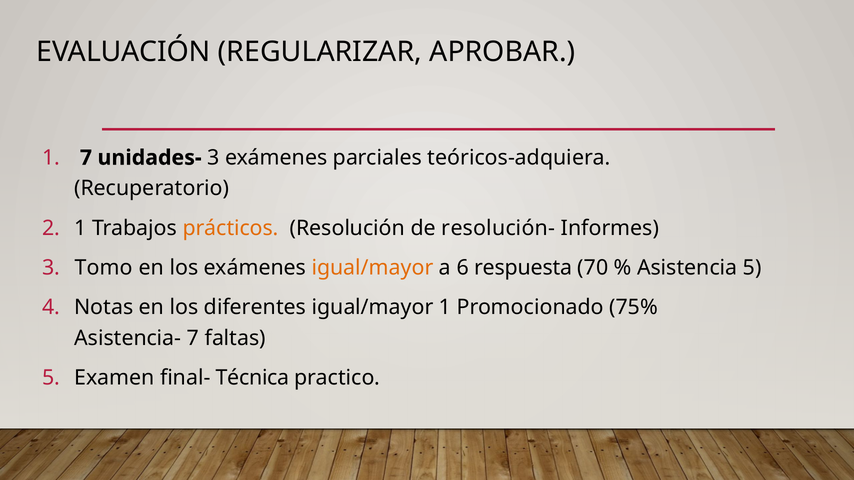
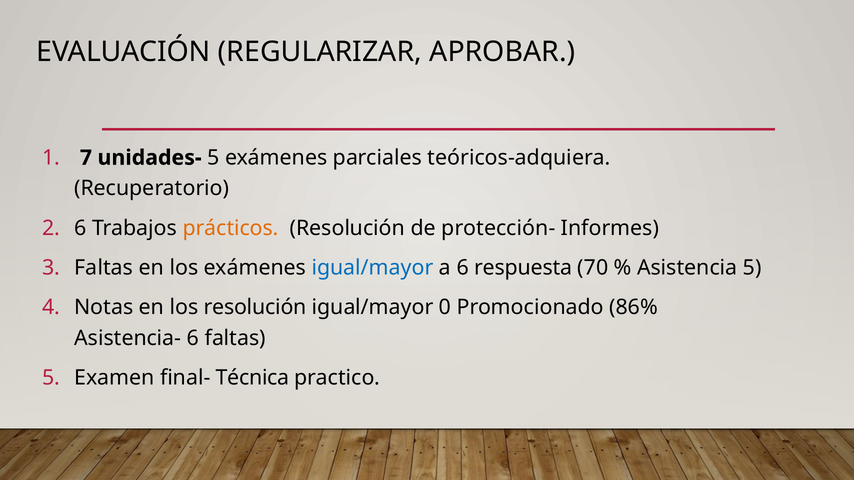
unidades- 3: 3 -> 5 (213, 158)
2 1: 1 -> 6 (80, 228)
resolución-: resolución- -> protección- (498, 228)
3 Tomo: Tomo -> Faltas (104, 268)
igual/mayor colour: orange -> blue (373, 268)
los diferentes: diferentes -> resolución (255, 308)
igual/mayor 1: 1 -> 0 (445, 308)
75%: 75% -> 86% (634, 308)
Asistencia- 7: 7 -> 6 (193, 338)
